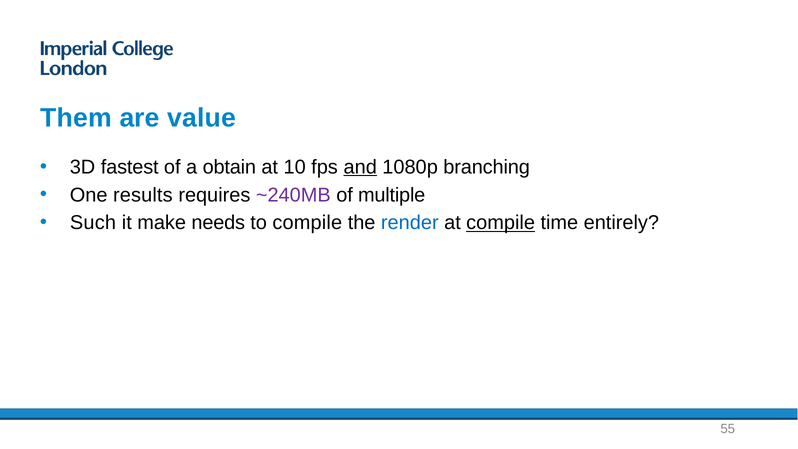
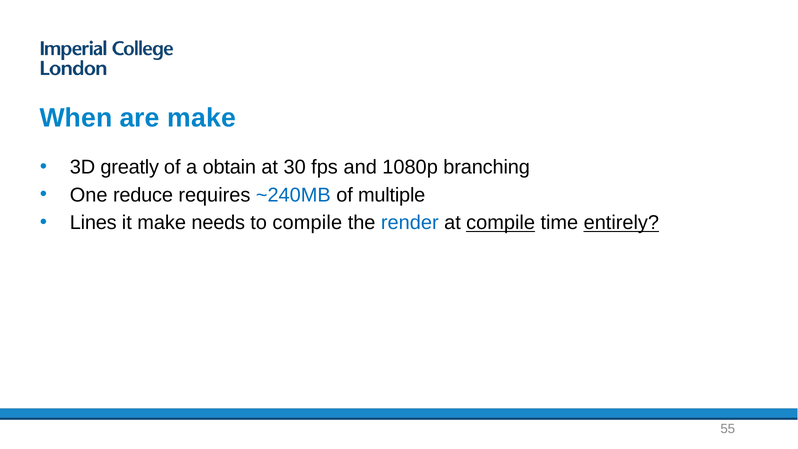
Them: Them -> When (76, 118)
are value: value -> make (202, 118)
fastest: fastest -> greatly (130, 167)
10: 10 -> 30 (295, 167)
and underline: present -> none (360, 167)
results: results -> reduce (143, 195)
~240MB colour: purple -> blue (293, 195)
Such: Such -> Lines (93, 223)
entirely underline: none -> present (621, 223)
